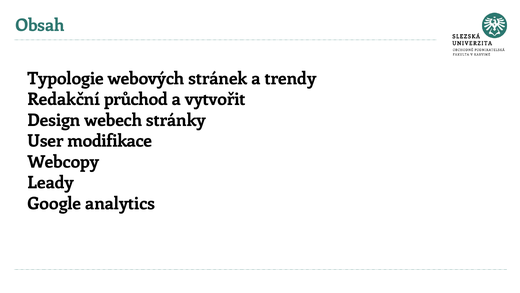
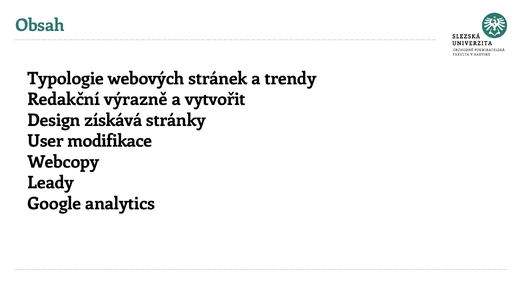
průchod: průchod -> výrazně (136, 99)
webech: webech -> získává (113, 120)
